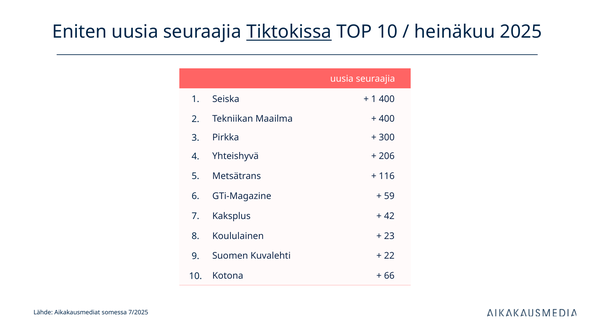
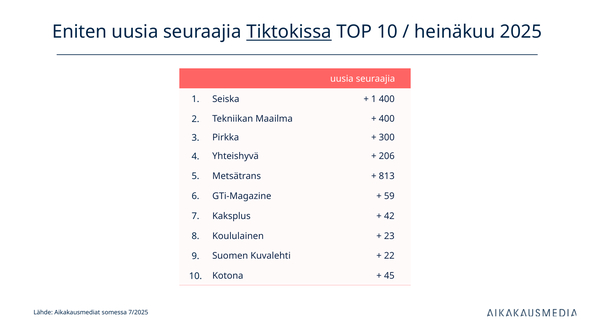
116: 116 -> 813 (387, 176)
66: 66 -> 45 (389, 276)
